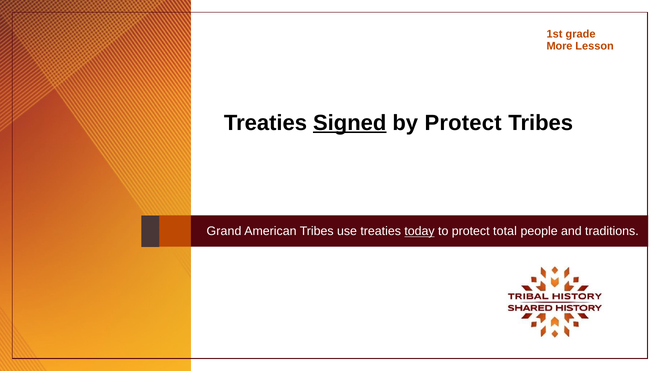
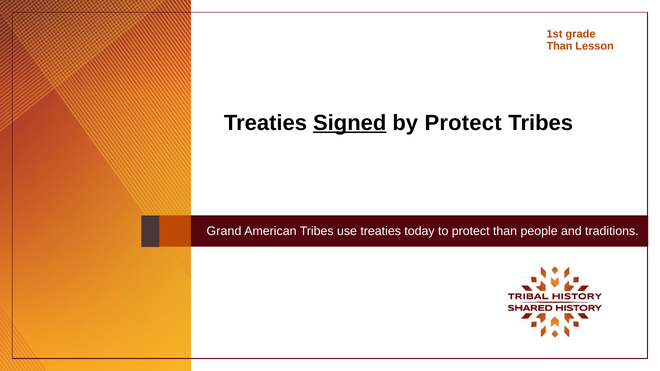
More: More -> Than (559, 46)
today underline: present -> none (420, 232)
protect total: total -> than (505, 232)
